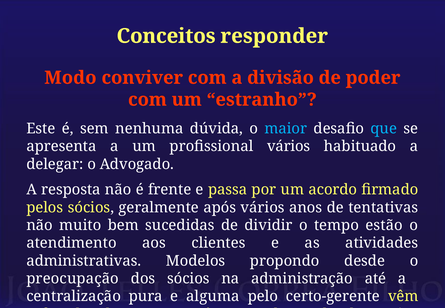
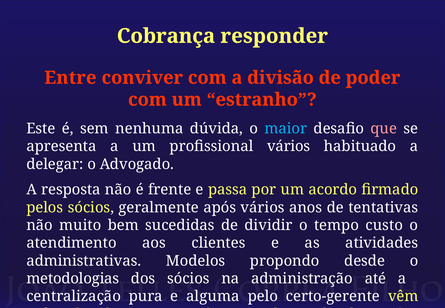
Conceitos: Conceitos -> Cobrança (166, 36)
Modo: Modo -> Entre (70, 78)
que colour: light blue -> pink (384, 129)
estão: estão -> custo (384, 225)
preocupação: preocupação -> metodologias (73, 279)
